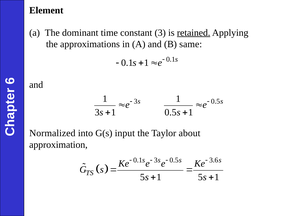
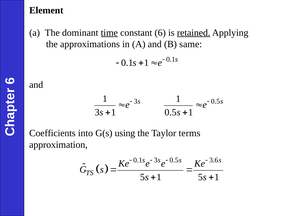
time underline: none -> present (109, 33)
constant 3: 3 -> 6 (160, 33)
Normalized: Normalized -> Coefficients (52, 133)
input: input -> using (125, 133)
about: about -> terms (190, 133)
